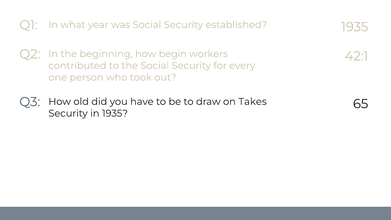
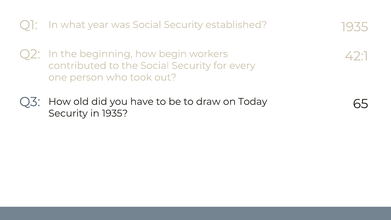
Takes: Takes -> Today (253, 102)
